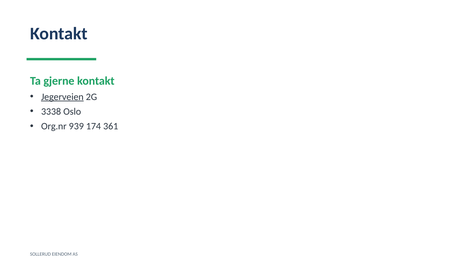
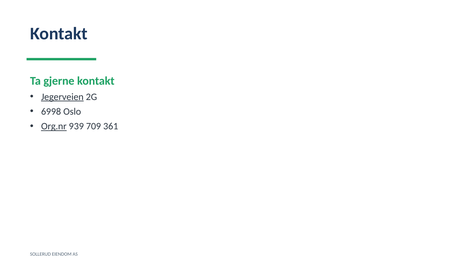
3338: 3338 -> 6998 (51, 112)
Org.nr underline: none -> present (54, 127)
174: 174 -> 709 (94, 127)
